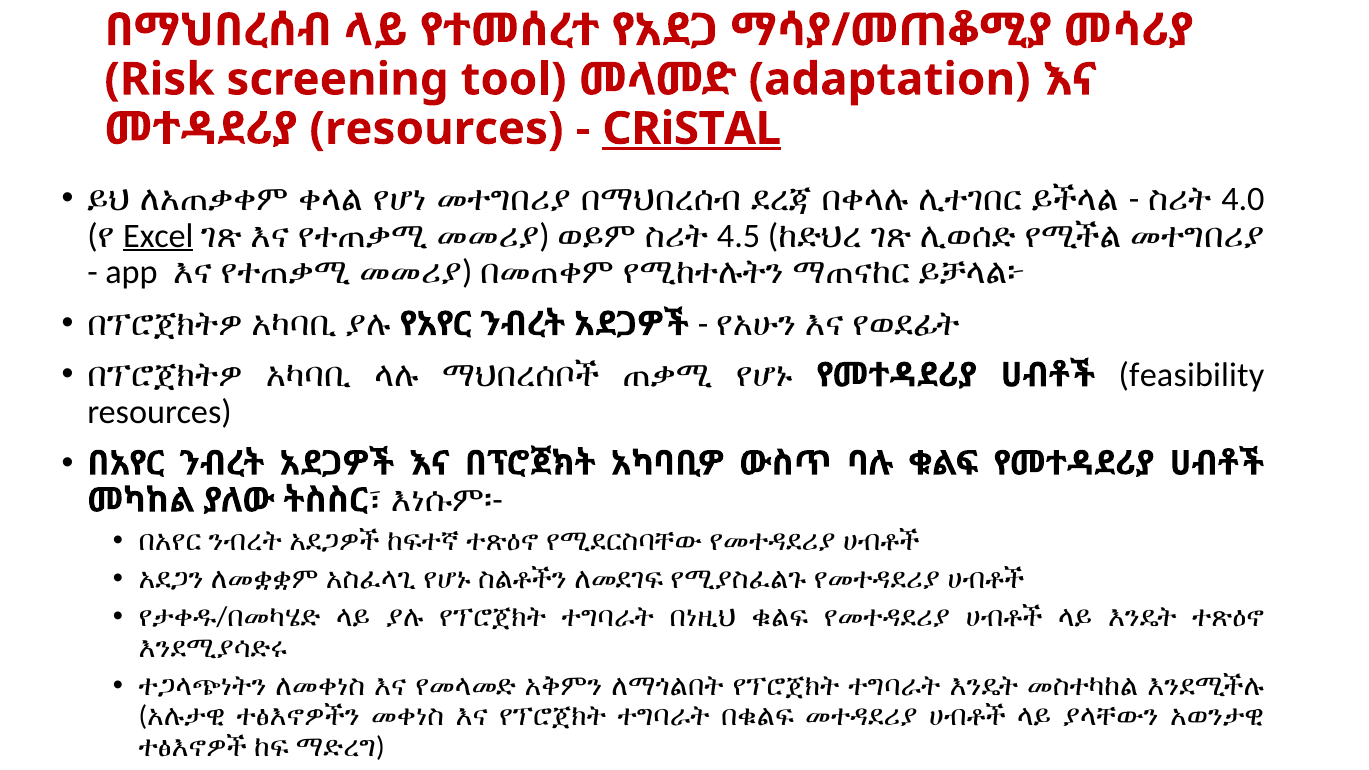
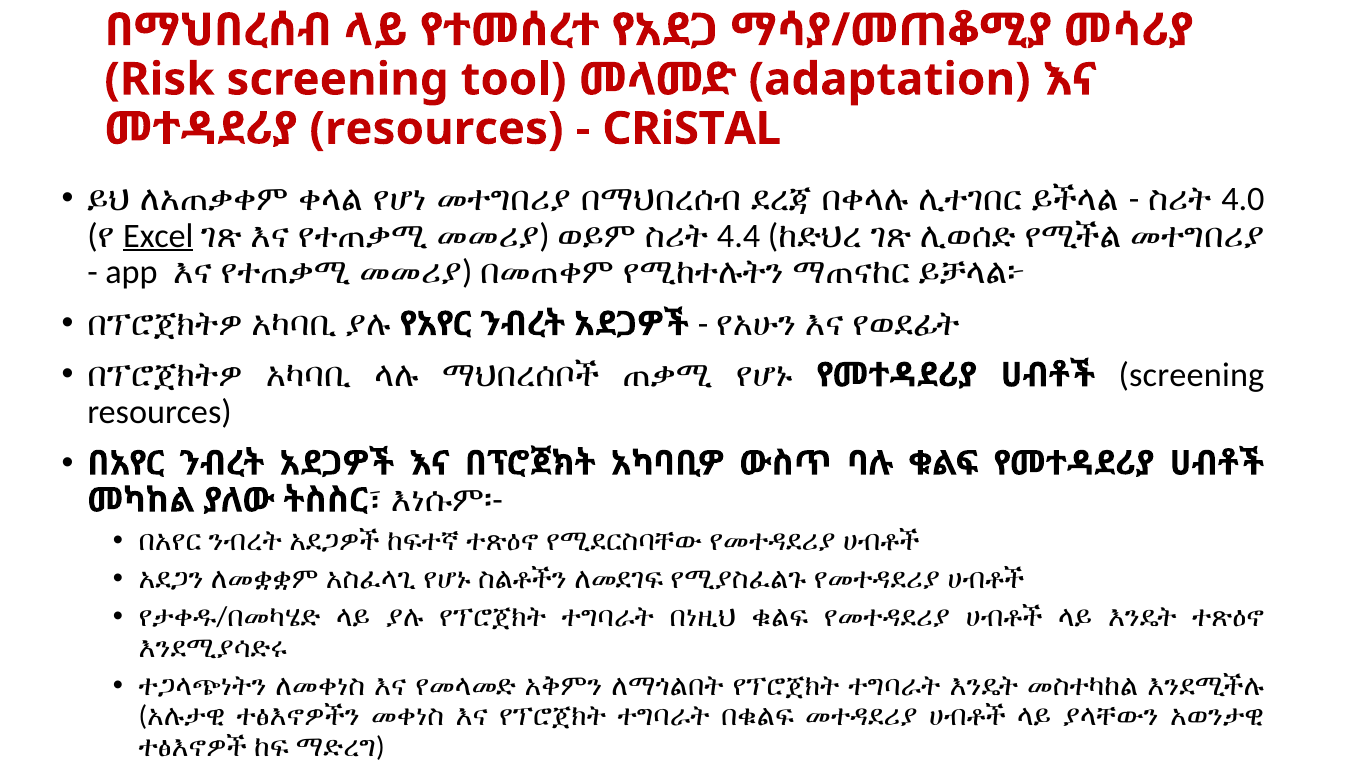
CRiSTAL underline: present -> none (692, 129)
4.5: 4.5 -> 4.4 (739, 236)
ሀብቶች feasibility: feasibility -> screening (1191, 375)
